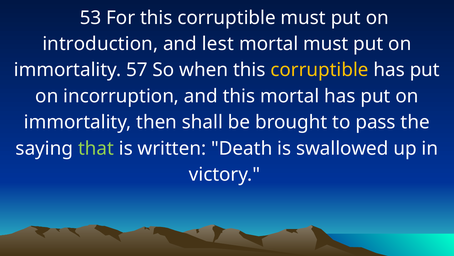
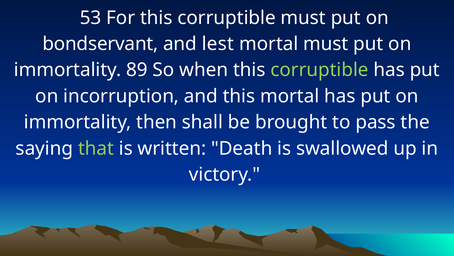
introduction: introduction -> bondservant (100, 44)
57: 57 -> 89 (137, 70)
corruptible colour: yellow -> light green (319, 70)
